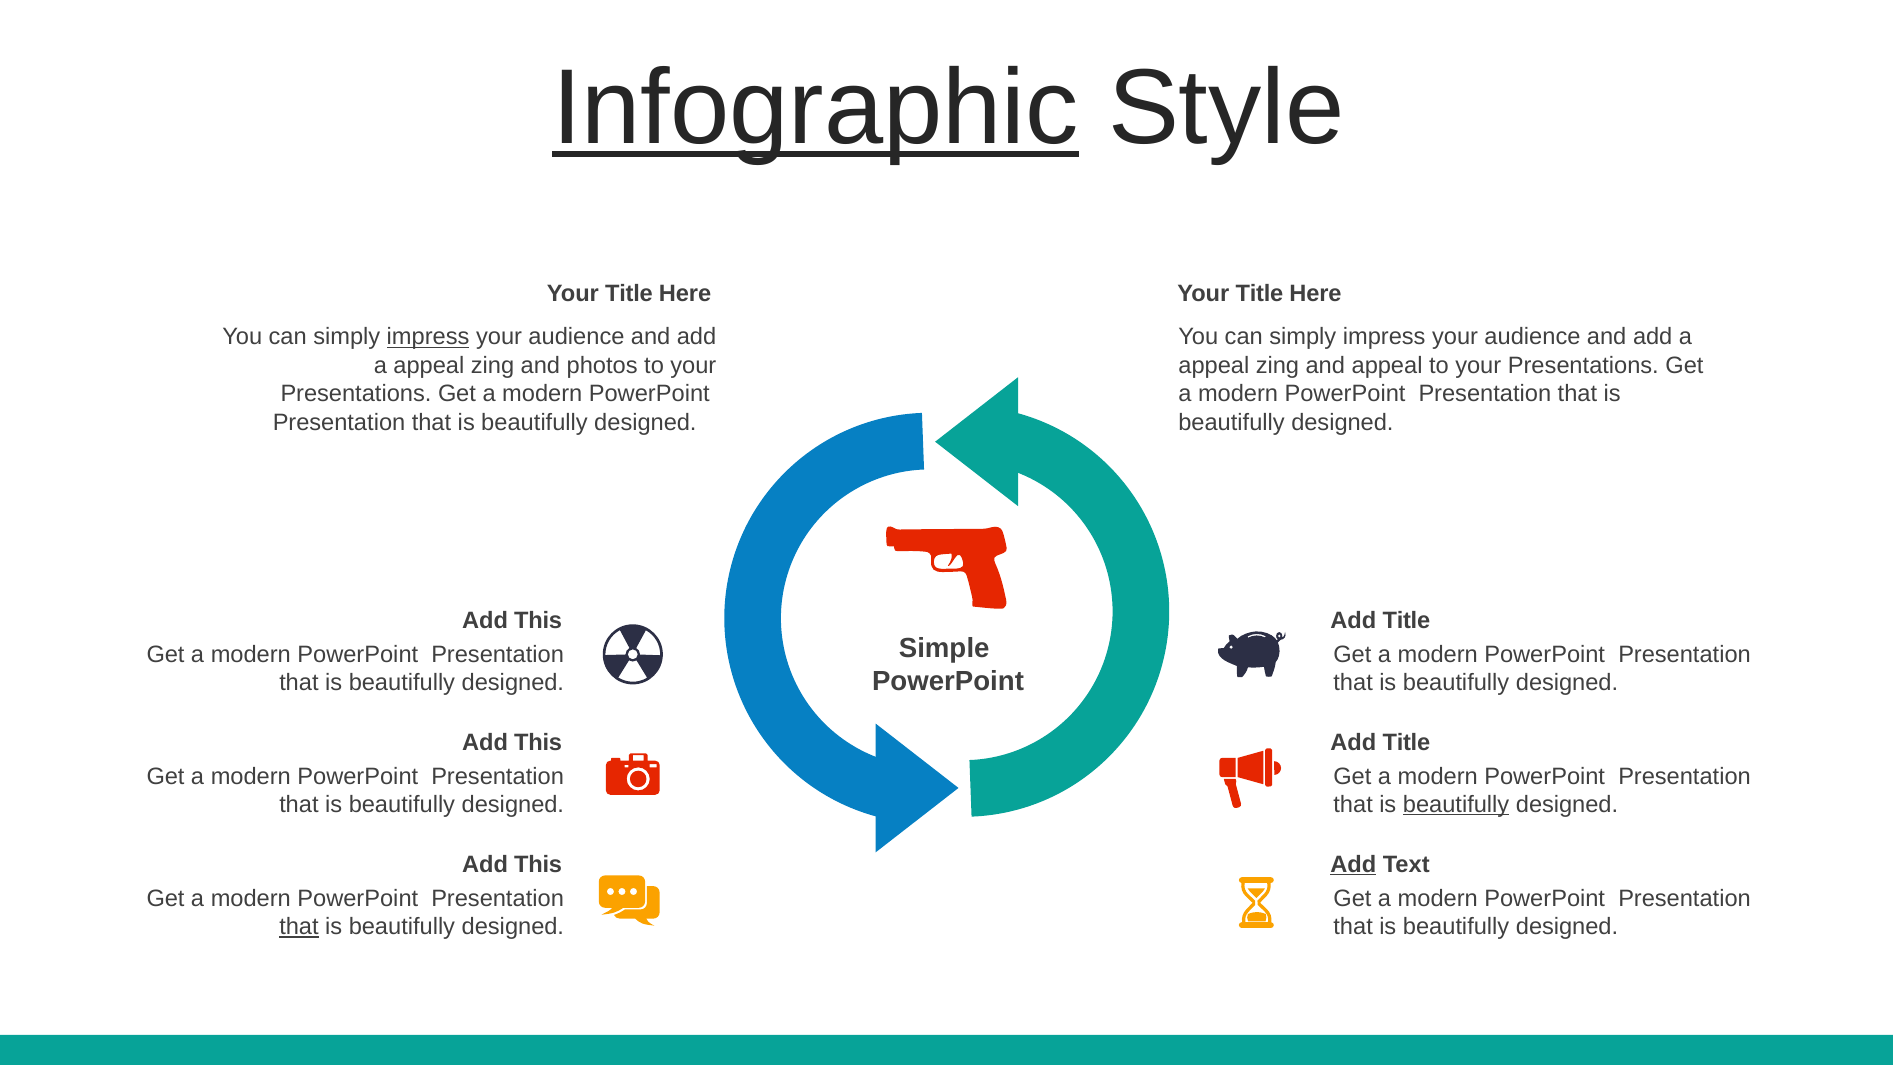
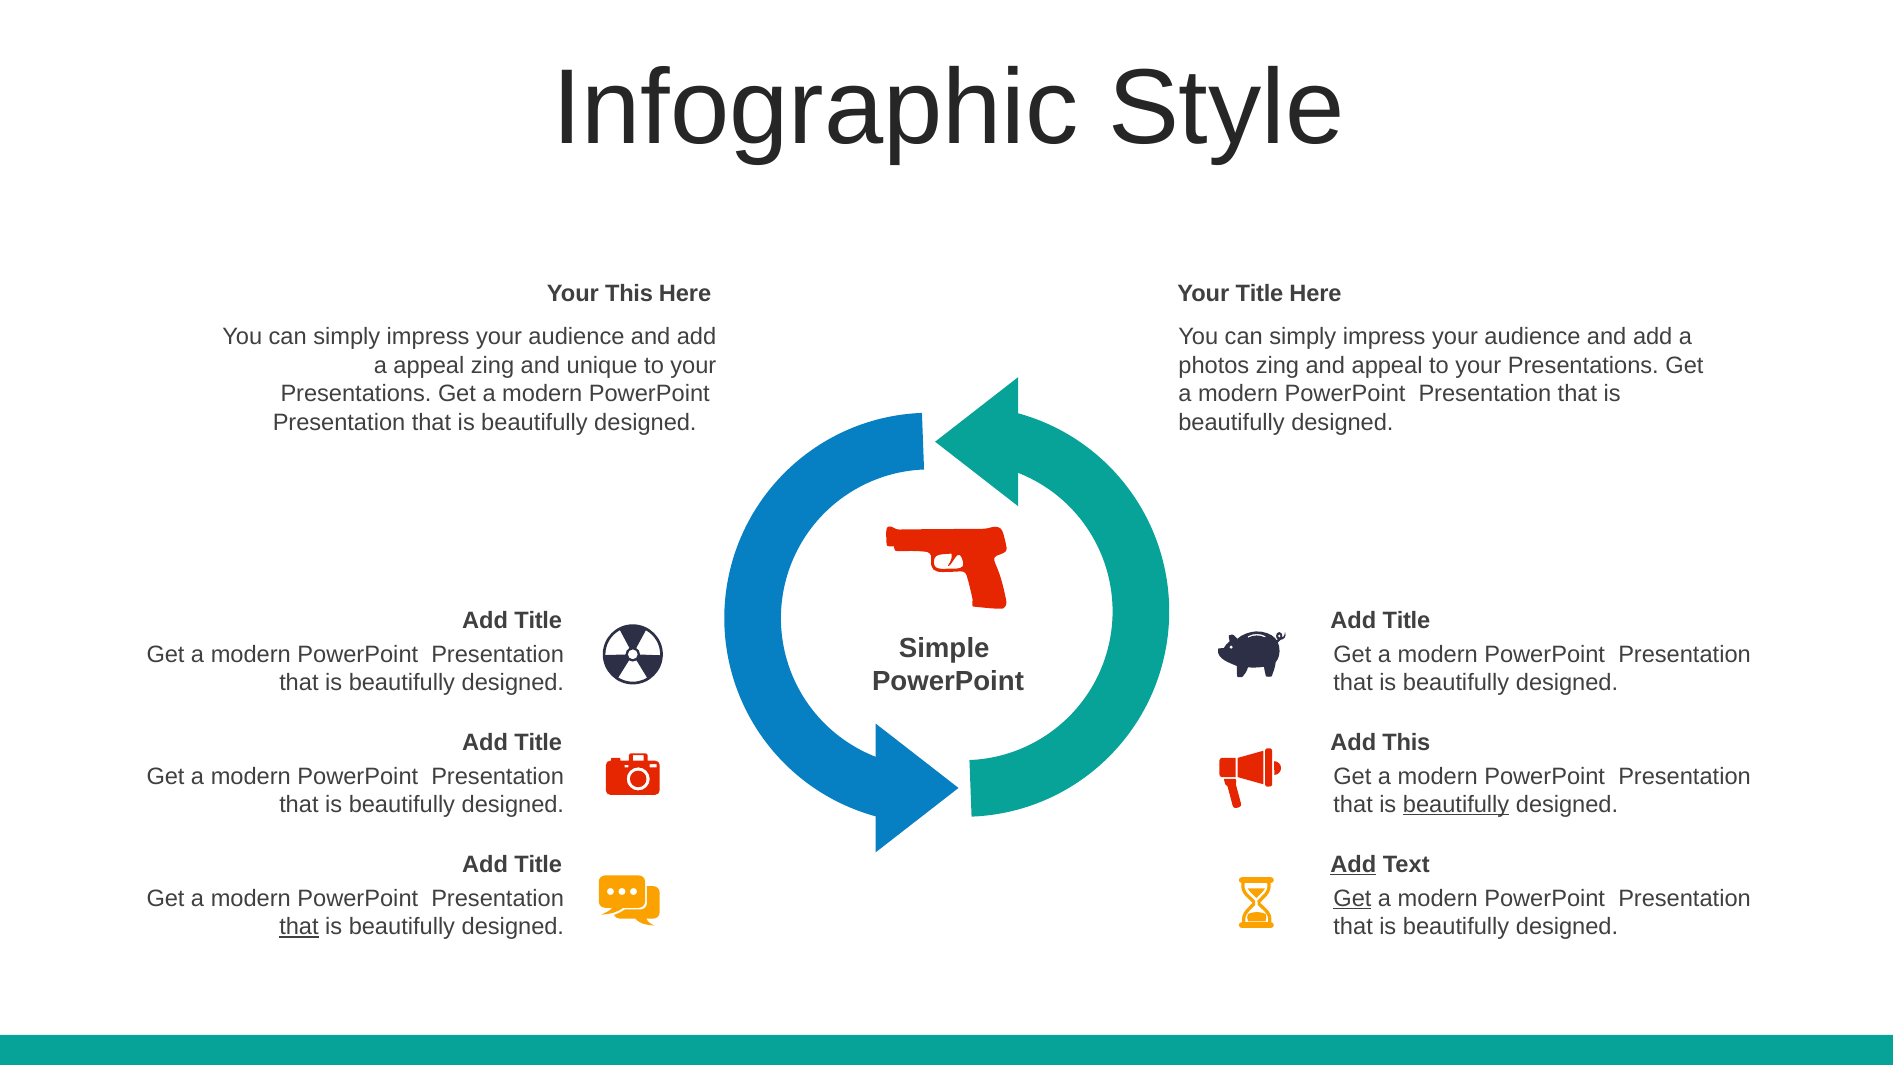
Infographic underline: present -> none (815, 108)
Title: Title -> This (629, 294)
impress underline: present -> none (428, 337)
photos: photos -> unique (602, 365)
appeal: appeal -> photos (1214, 365)
This: This -> Title (538, 620)
This: This -> Title (538, 742)
Title: Title -> This (1406, 742)
This: This -> Title (538, 864)
Get underline: none -> present (1352, 898)
